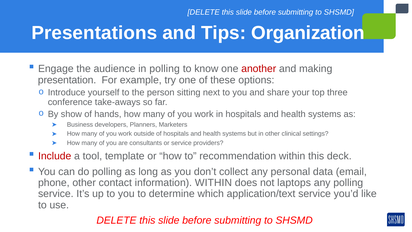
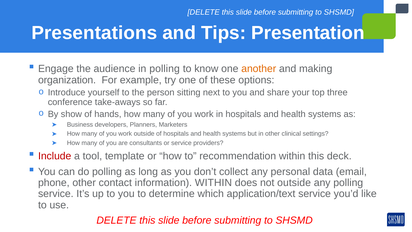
Organization: Organization -> Presentation (308, 33)
another colour: red -> orange (259, 69)
presentation: presentation -> organization (67, 80)
not laptops: laptops -> outside (294, 183)
